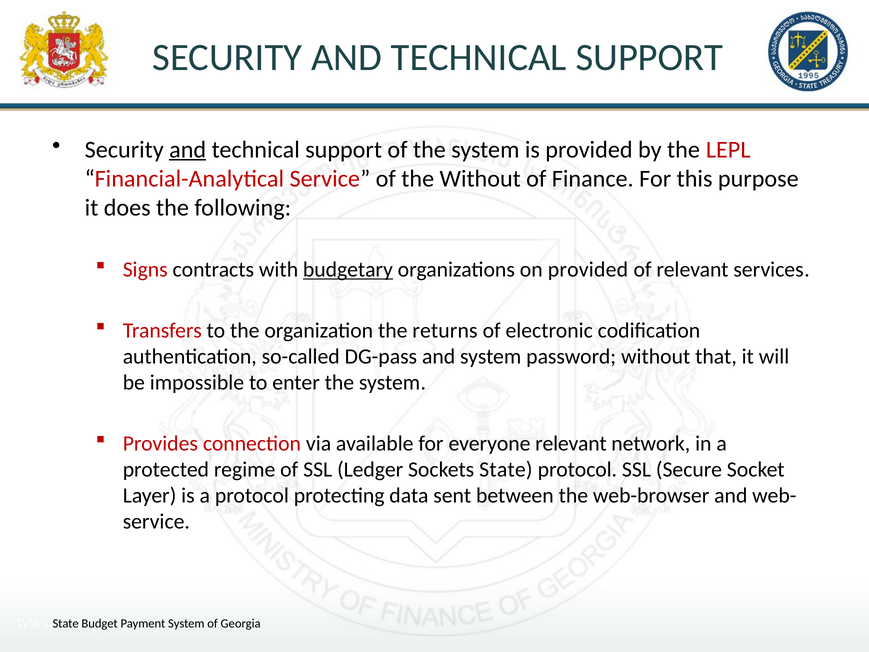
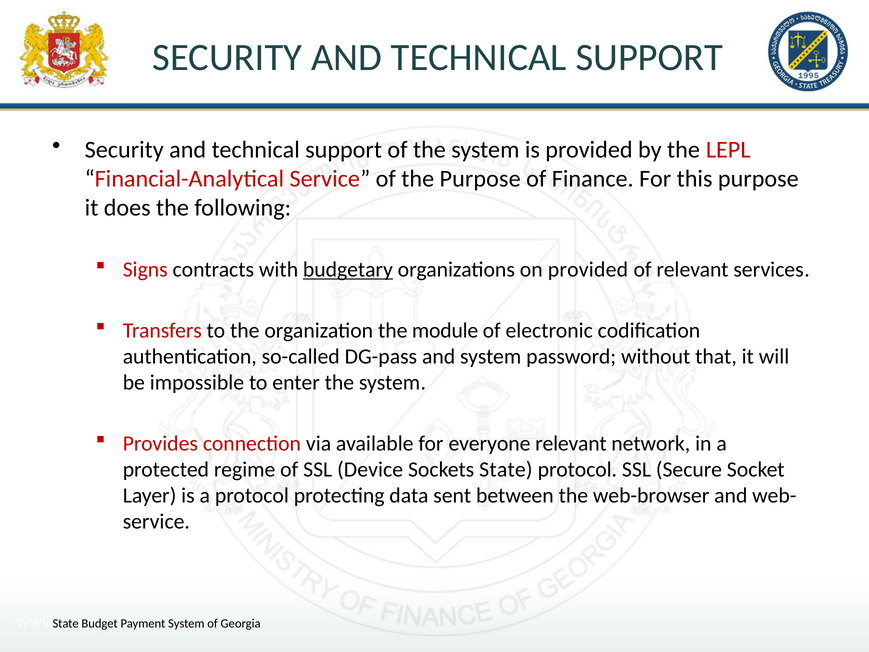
and underline: present -> none (188, 150)
the Without: Without -> Purpose (480, 178)
returns: returns -> module (445, 330)
Ledger: Ledger -> Device (370, 469)
